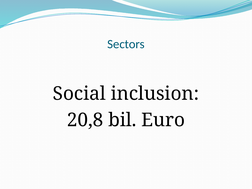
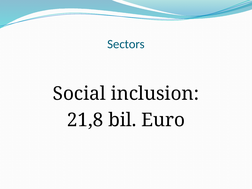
20,8: 20,8 -> 21,8 (85, 120)
